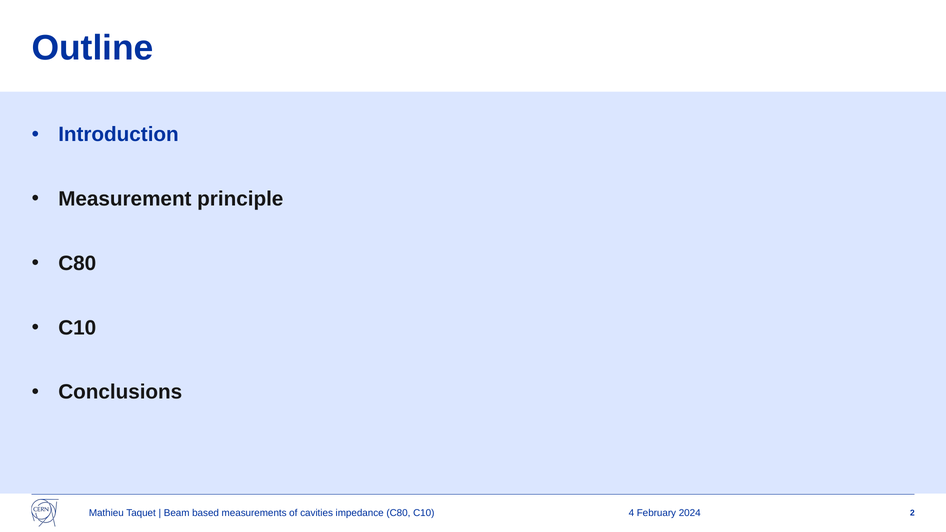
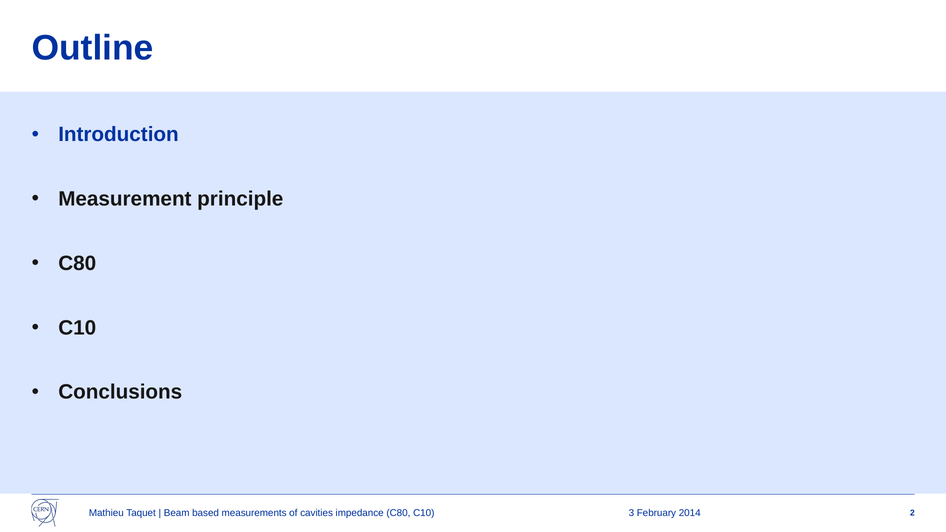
4: 4 -> 3 (631, 513)
2024: 2024 -> 2014 (690, 513)
